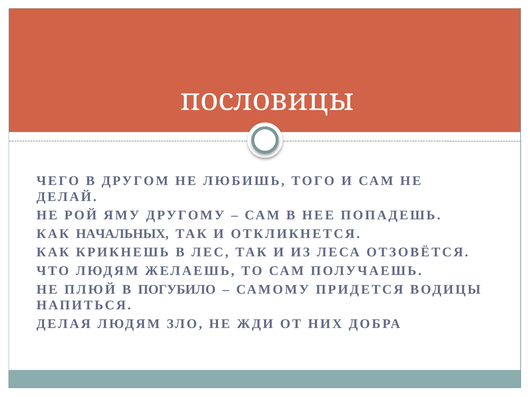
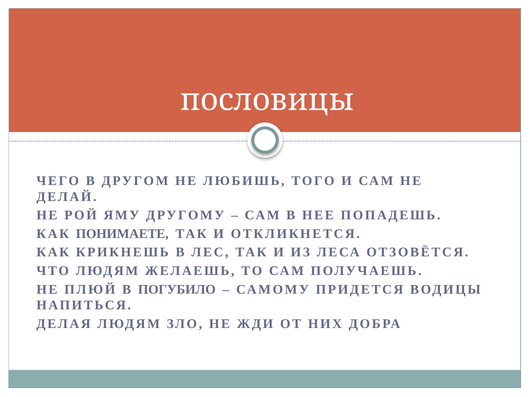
НАЧАЛЬНЫХ: НАЧАЛЬНЫХ -> ПОНИМАЕТЕ (122, 234)
